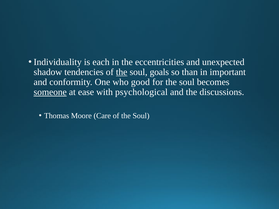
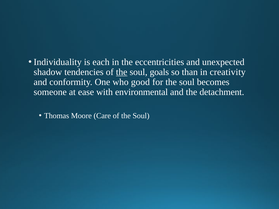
important: important -> creativity (228, 72)
someone underline: present -> none (50, 92)
psychological: psychological -> environmental (142, 92)
discussions: discussions -> detachment (222, 92)
